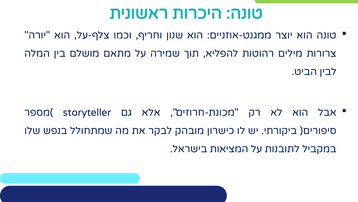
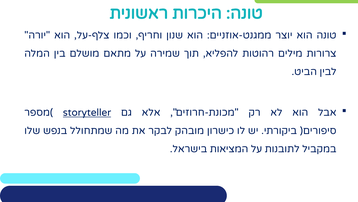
storyteller underline: none -> present (87, 112)
